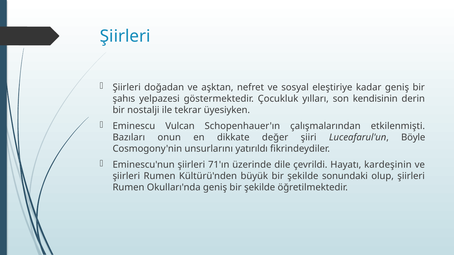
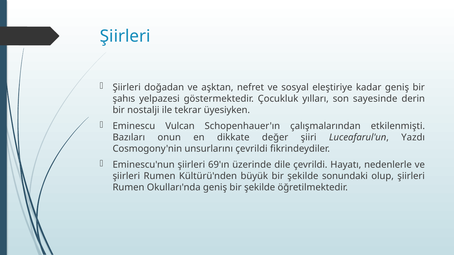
kendisinin: kendisinin -> sayesinde (375, 99)
Böyle: Böyle -> Yazdı (413, 138)
unsurlarını yatırıldı: yatırıldı -> çevrildi (252, 149)
71'ın: 71'ın -> 69'ın (219, 165)
kardeşinin: kardeşinin -> nedenlerle (388, 165)
